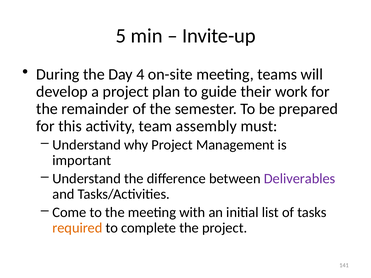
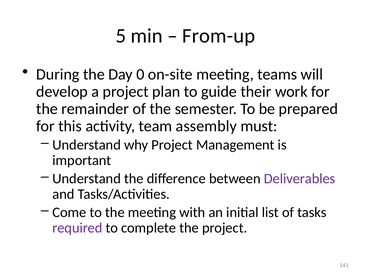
Invite-up: Invite-up -> From-up (219, 36)
4: 4 -> 0 (140, 74)
required colour: orange -> purple (77, 228)
